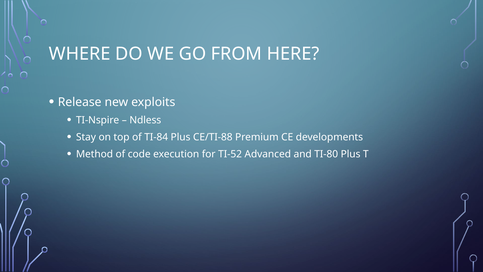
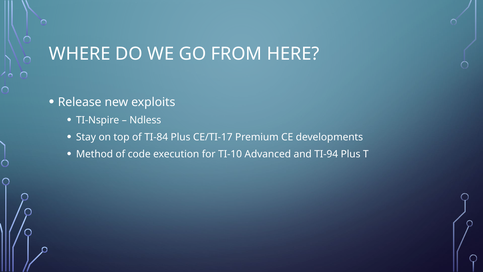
CE/TI-88: CE/TI-88 -> CE/TI-17 (213, 137)
TI-52: TI-52 -> TI-10 (230, 154)
TI-80: TI-80 -> TI-94 (326, 154)
